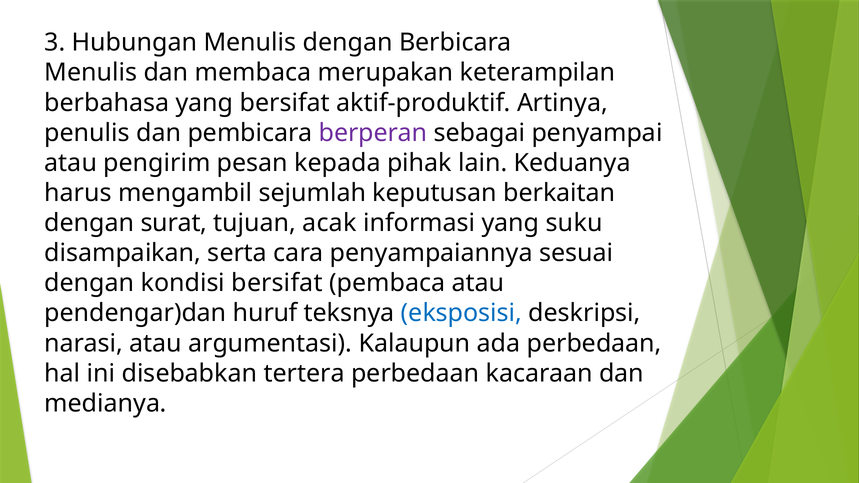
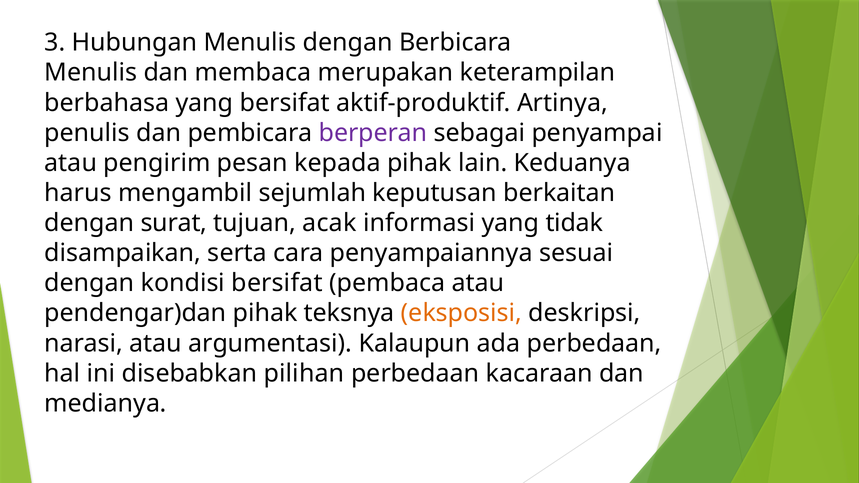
suku: suku -> tidak (574, 223)
pendengar)dan huruf: huruf -> pihak (265, 313)
eksposisi colour: blue -> orange (461, 313)
tertera: tertera -> pilihan (304, 374)
